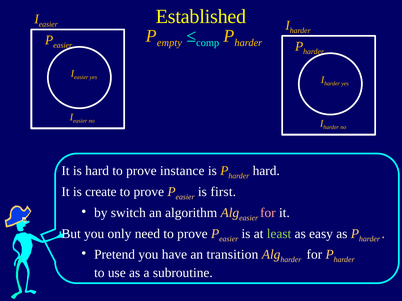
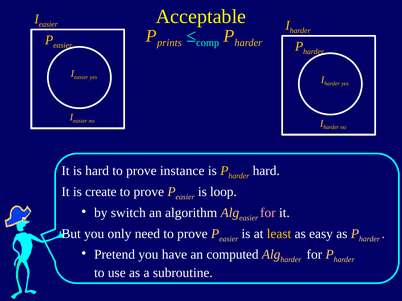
Established: Established -> Acceptable (201, 16)
empty: empty -> prints (169, 43)
first: first -> loop (223, 192)
least colour: light green -> yellow (279, 234)
transition: transition -> computed (233, 255)
